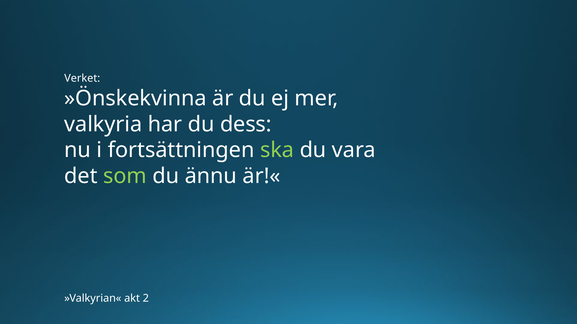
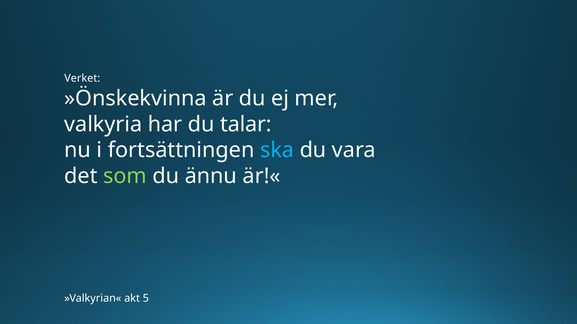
dess: dess -> talar (246, 124)
ska colour: light green -> light blue (277, 150)
2: 2 -> 5 (146, 299)
